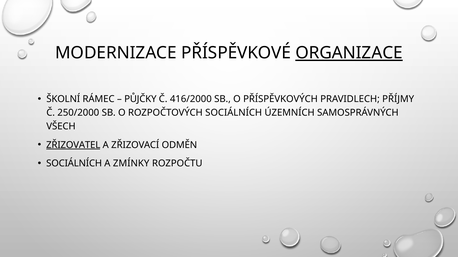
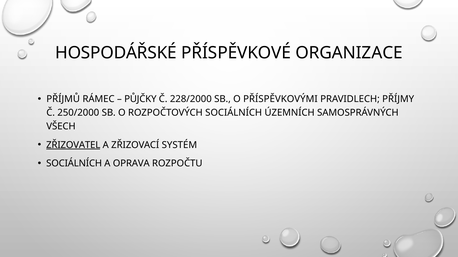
MODERNIZACE: MODERNIZACE -> HOSPODÁŘSKÉ (116, 53)
ORGANIZACE underline: present -> none (349, 53)
ŠKOLNÍ: ŠKOLNÍ -> PŘÍJMŮ (63, 99)
416/2000: 416/2000 -> 228/2000 (191, 99)
PŘÍSPĚVKOVÝCH: PŘÍSPĚVKOVÝCH -> PŘÍSPĚVKOVÝMI (280, 99)
ODMĚN: ODMĚN -> SYSTÉM (179, 145)
ZMÍNKY: ZMÍNKY -> OPRAVA (131, 164)
